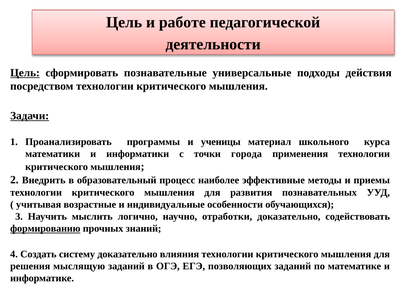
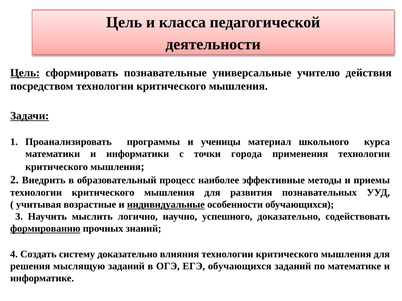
работе: работе -> класса (182, 22)
подходы: подходы -> учителю (318, 73)
индивидуальные underline: none -> present (166, 205)
отработки: отработки -> успешного (227, 217)
ЕГЭ позволяющих: позволяющих -> обучающихся (240, 267)
